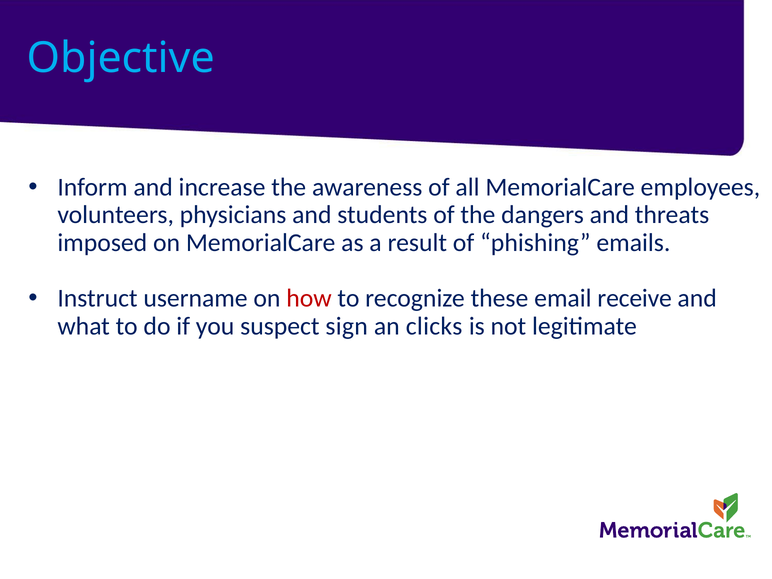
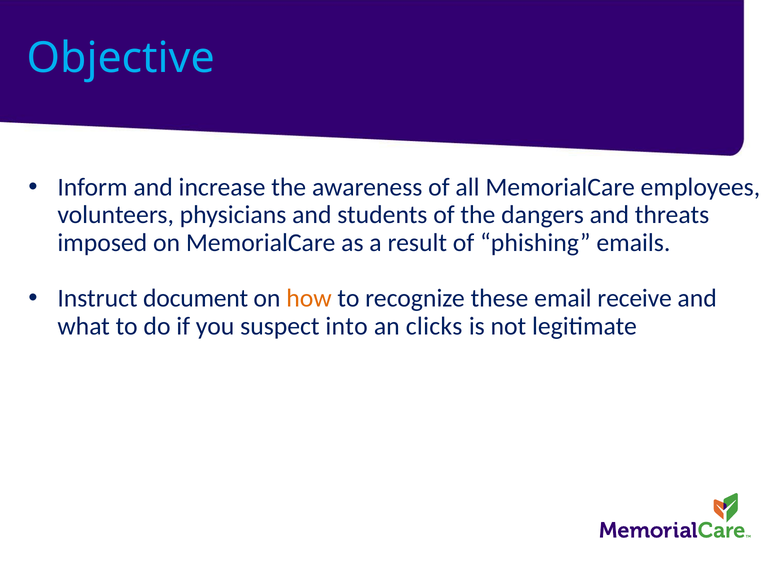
username: username -> document (196, 298)
how colour: red -> orange (309, 298)
sign: sign -> into (347, 326)
